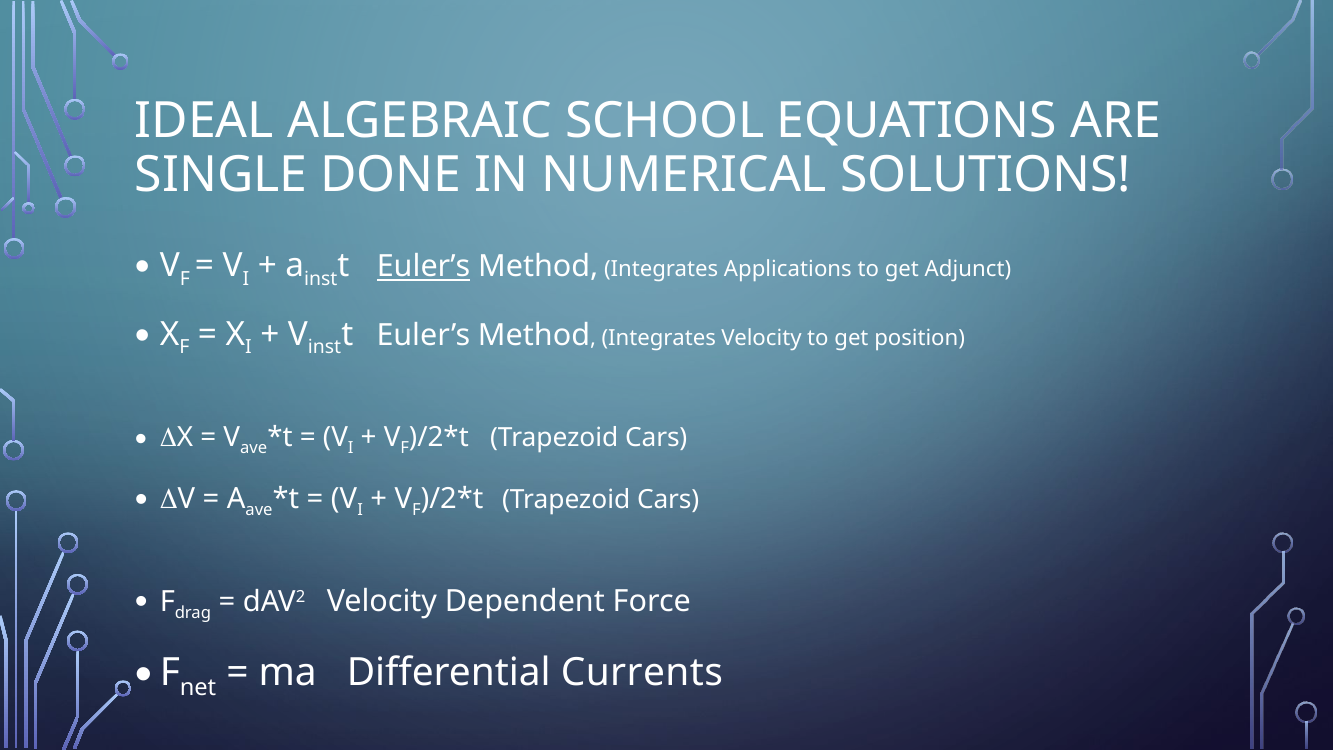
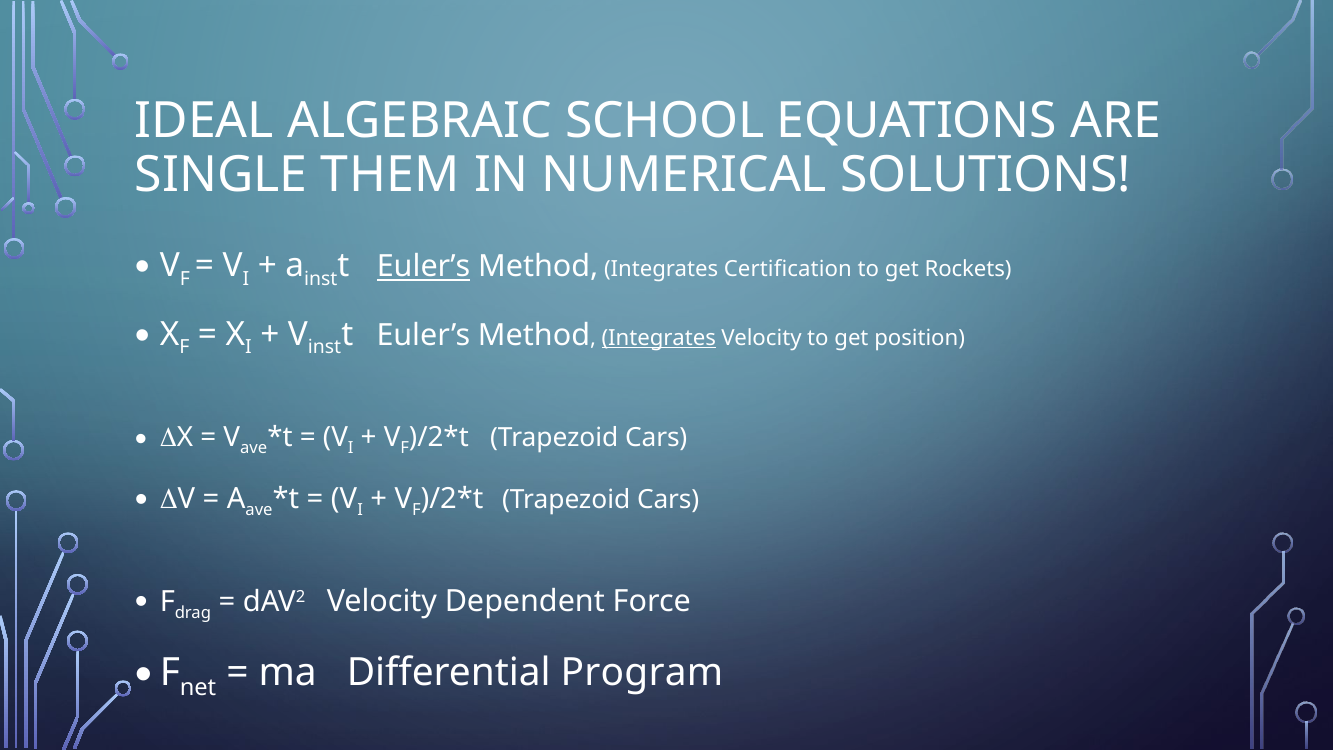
DONE: DONE -> THEM (390, 175)
Applications: Applications -> Certification (788, 269)
Adjunct: Adjunct -> Rockets (968, 269)
Integrates underline: none -> present (659, 338)
Currents: Currents -> Program (642, 672)
